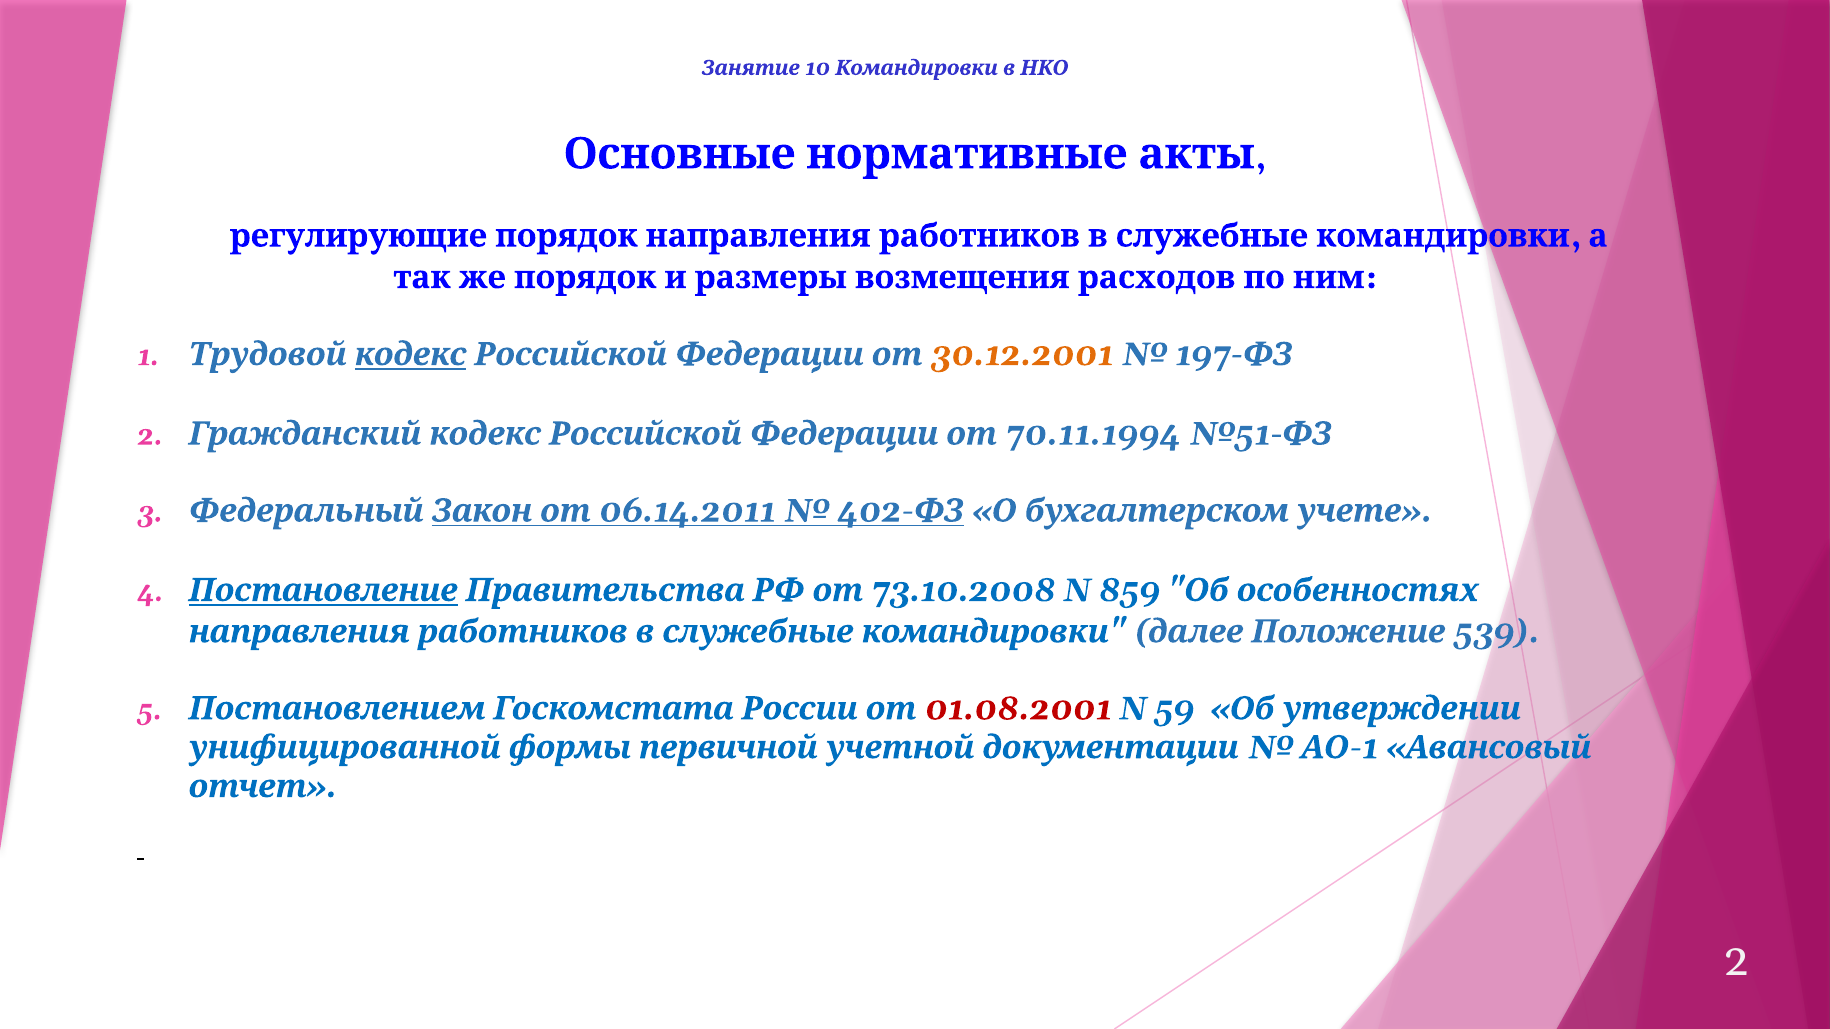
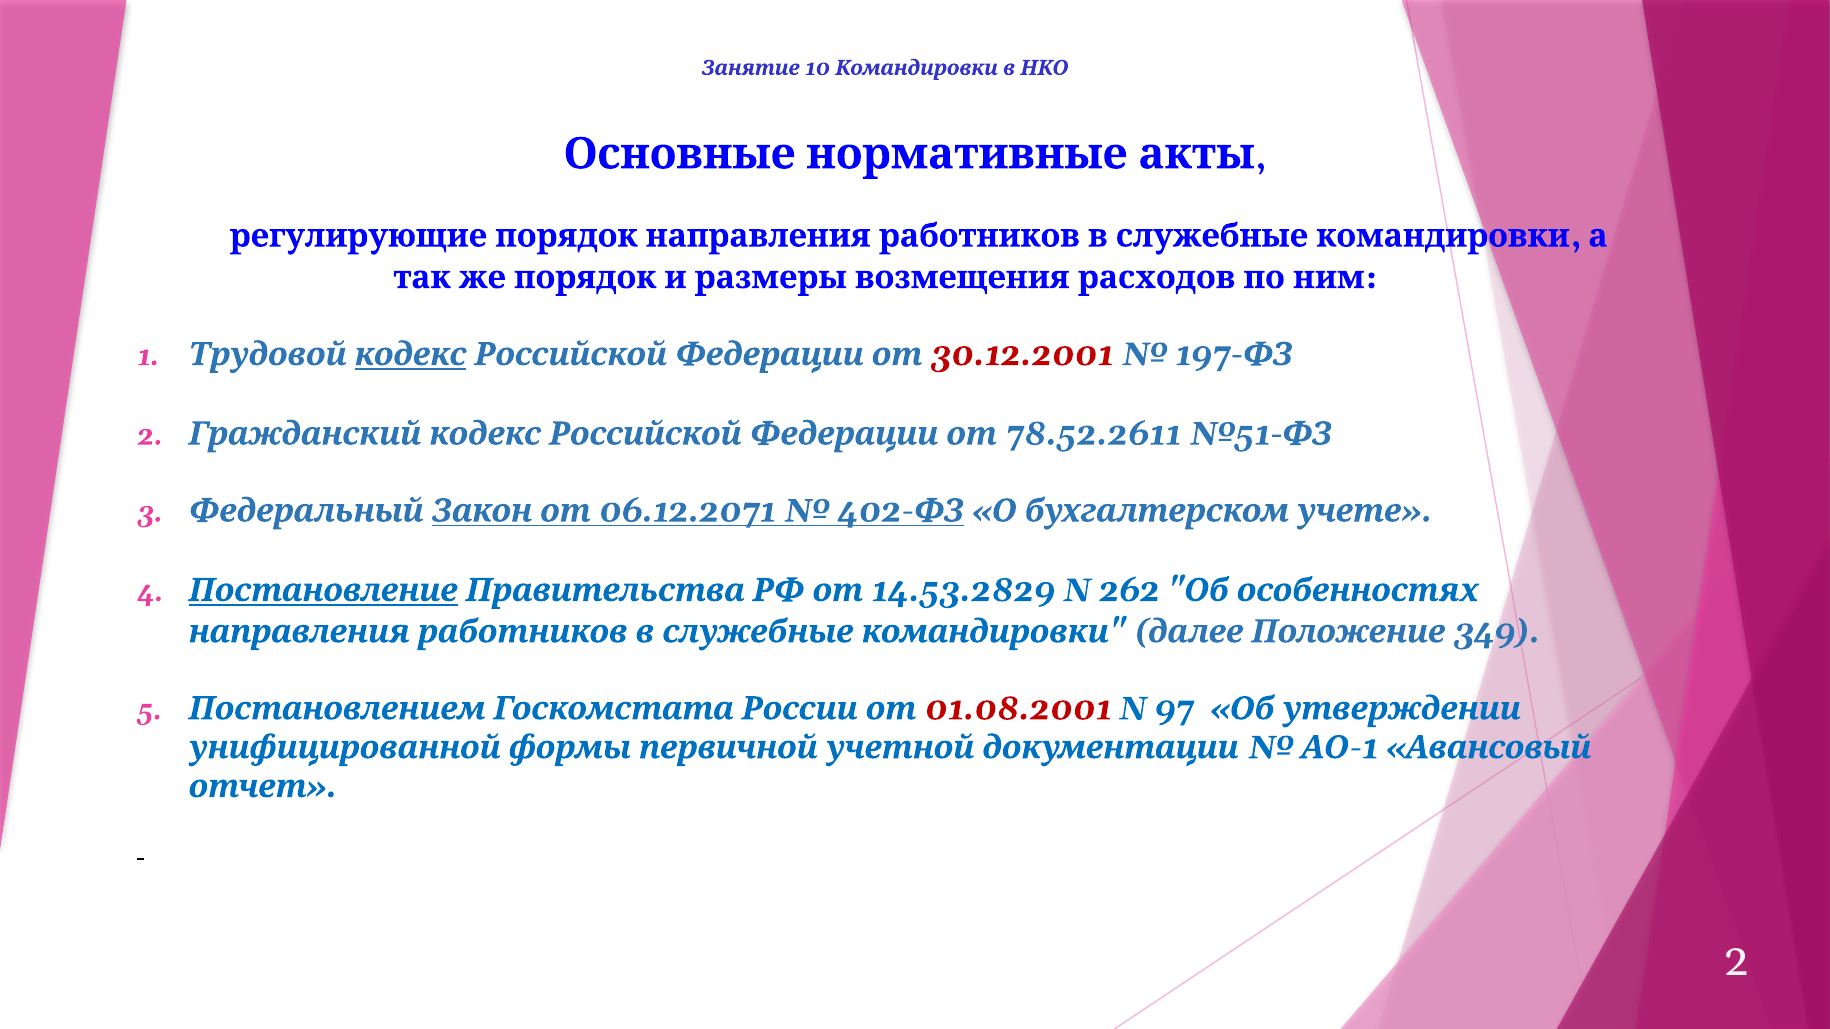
30.12.2001 colour: orange -> red (1022, 355)
70.11.1994: 70.11.1994 -> 78.52.2611 (1093, 434)
06.14.2011: 06.14.2011 -> 06.12.2071 (687, 511)
73.10.2008: 73.10.2008 -> 14.53.2829 (963, 591)
859: 859 -> 262 (1129, 591)
539: 539 -> 349 (1497, 632)
59: 59 -> 97 (1174, 709)
